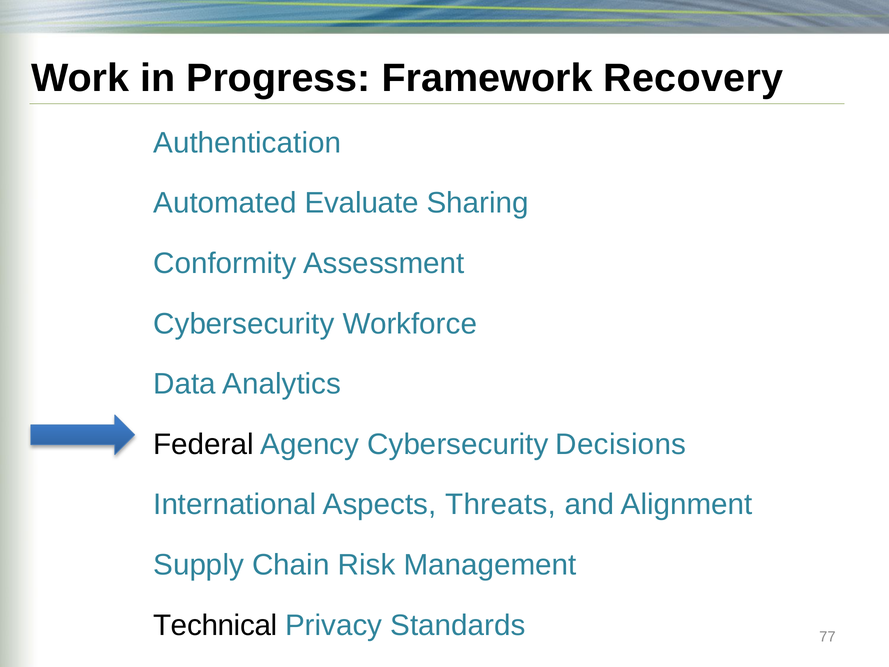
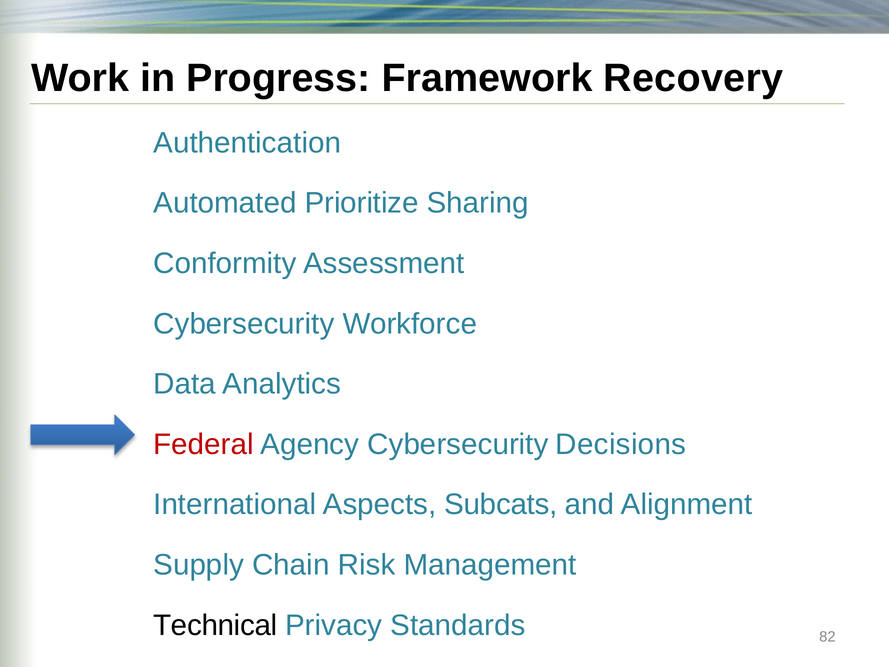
Evaluate: Evaluate -> Prioritize (362, 203)
Federal colour: black -> red (204, 444)
Threats: Threats -> Subcats (501, 504)
77: 77 -> 82 (827, 637)
